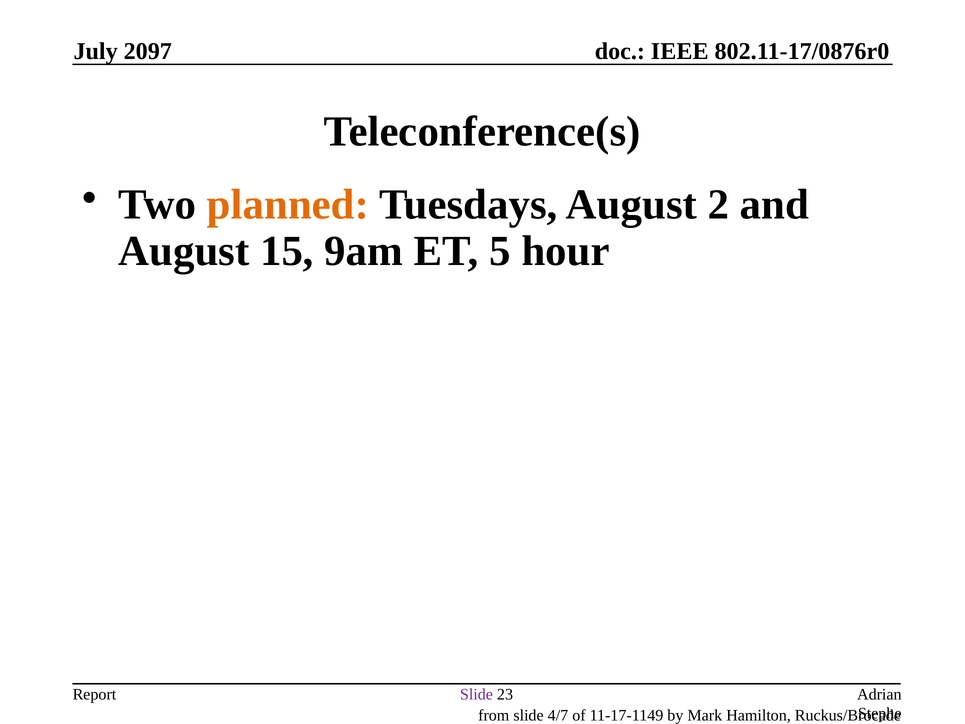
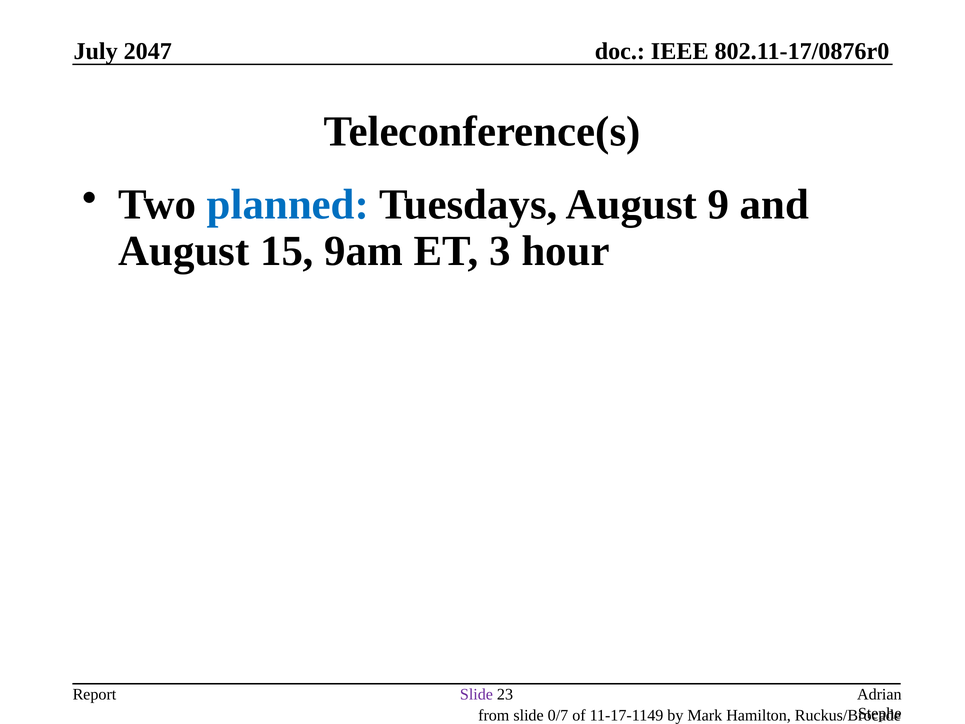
2097: 2097 -> 2047 (148, 51)
planned colour: orange -> blue (288, 205)
2: 2 -> 9 (718, 205)
5: 5 -> 3 (500, 251)
4/7: 4/7 -> 0/7 (558, 715)
